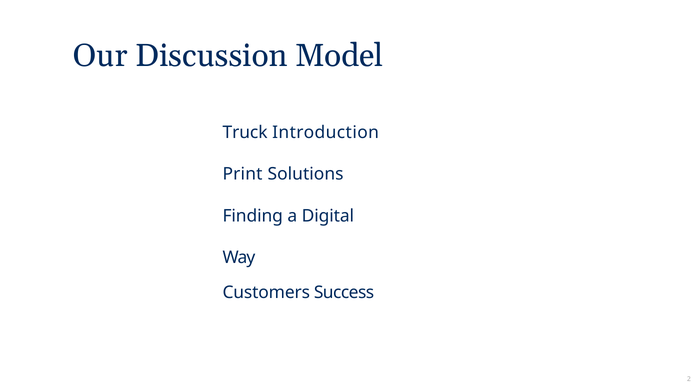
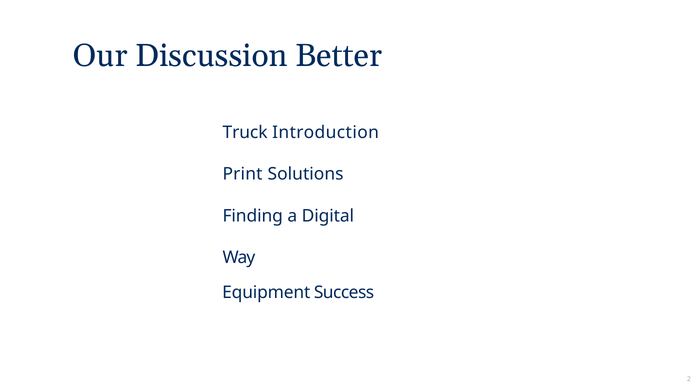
Model: Model -> Better (339, 56)
Customers: Customers -> Equipment (266, 293)
